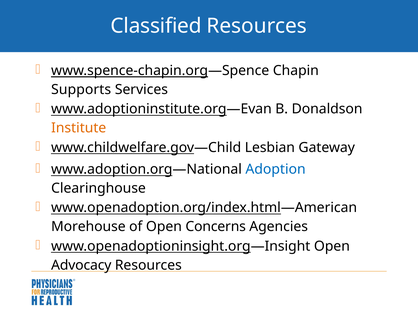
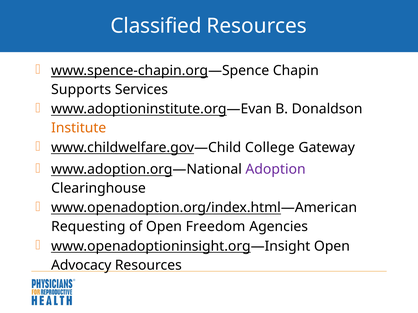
Lesbian: Lesbian -> College (270, 148)
Adoption colour: blue -> purple (276, 169)
Morehouse: Morehouse -> Requesting (88, 227)
Concerns: Concerns -> Freedom (216, 227)
